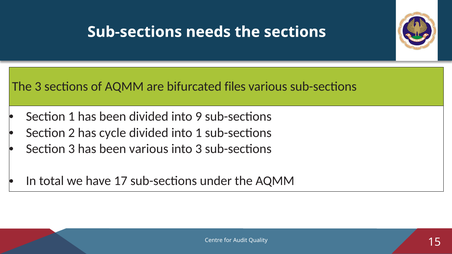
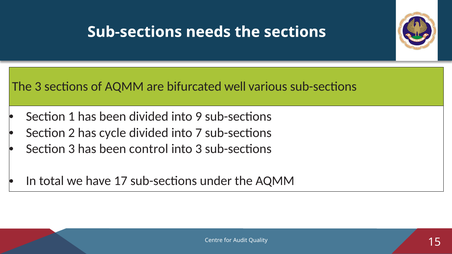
files: files -> well (235, 87)
into 1: 1 -> 7 (199, 133)
been various: various -> control (149, 149)
